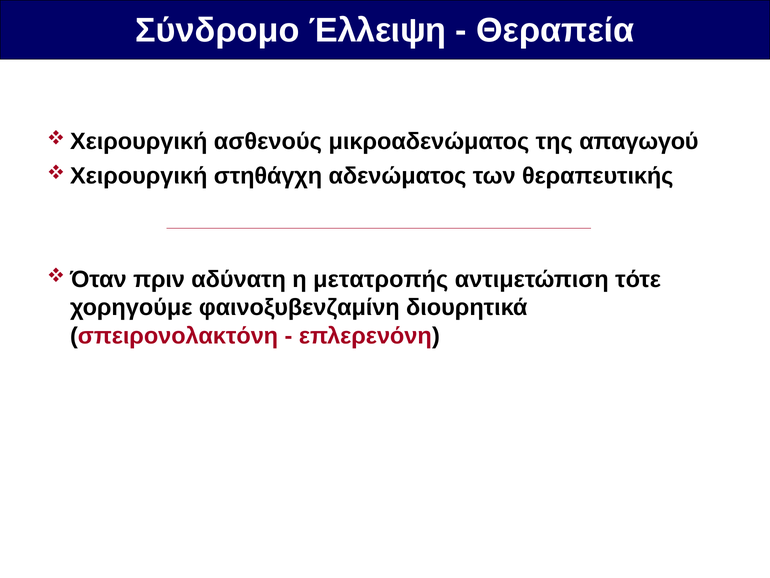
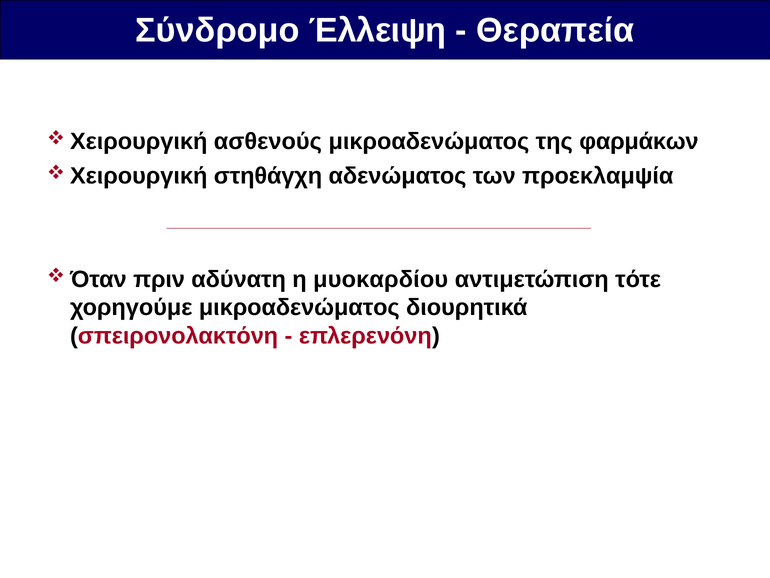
απαγωγού: απαγωγού -> φαρμάκων (639, 142)
θεραπευτικής: θεραπευτικής -> προεκλαμψία (598, 176)
μετατροπής: μετατροπής -> μυοκαρδίου (381, 279)
χορηγούμε φαινοξυβενζαμίνη: φαινοξυβενζαμίνη -> μικροαδενώματος (299, 307)
